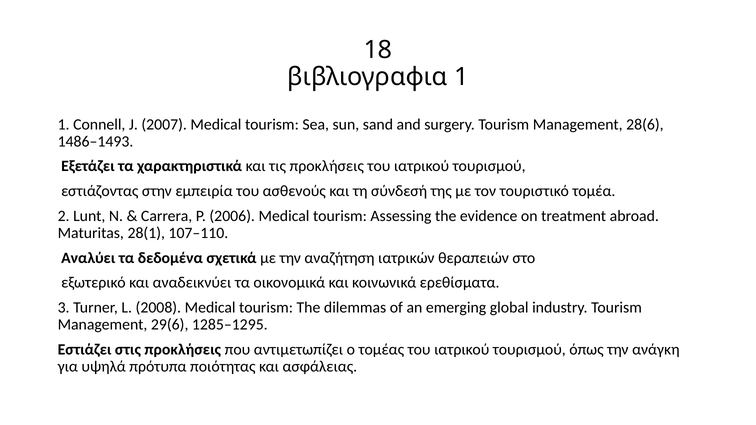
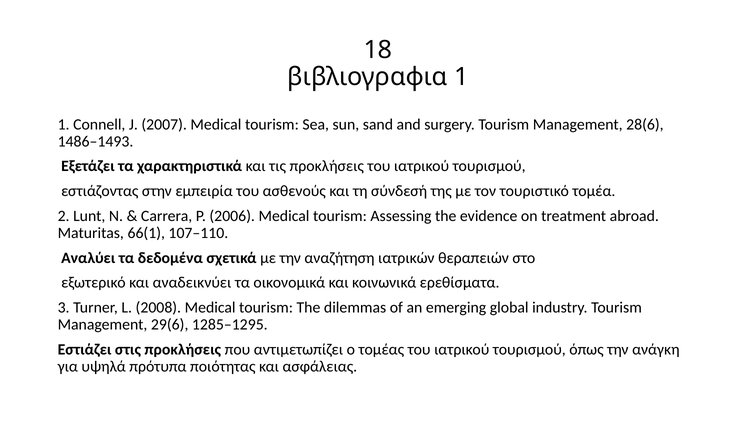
28(1: 28(1 -> 66(1 (146, 233)
